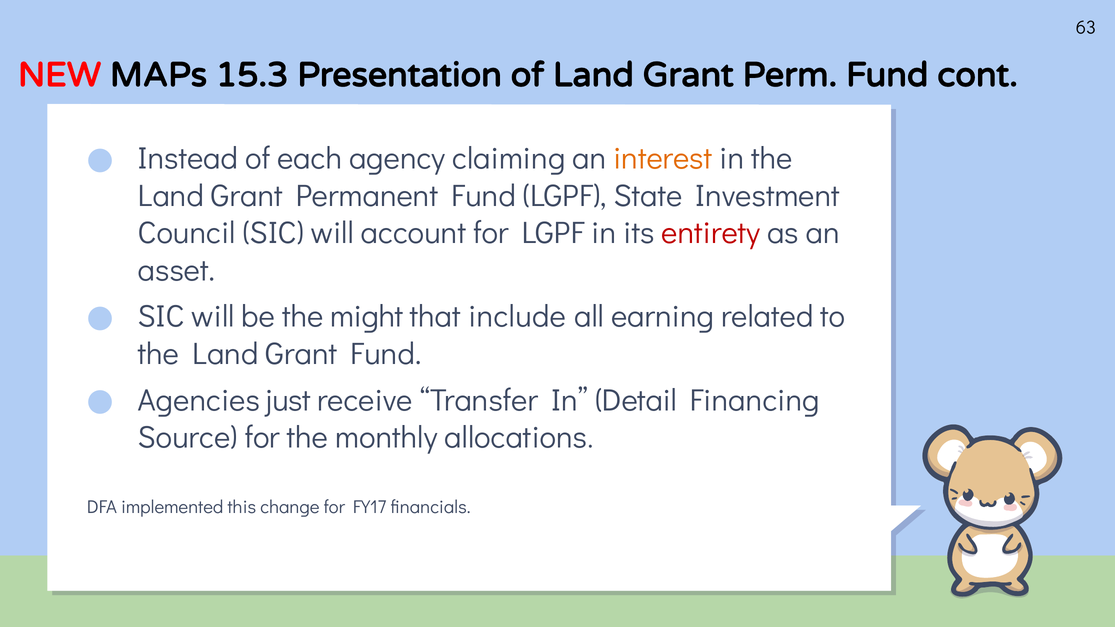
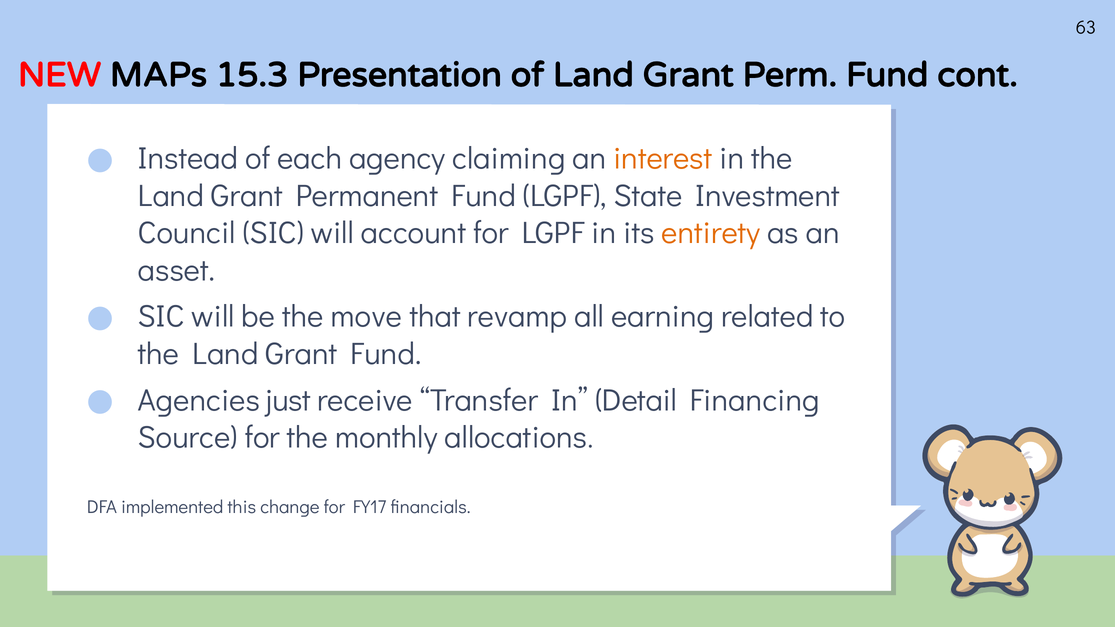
entirety colour: red -> orange (711, 233)
might: might -> move (366, 317)
include: include -> revamp (517, 317)
